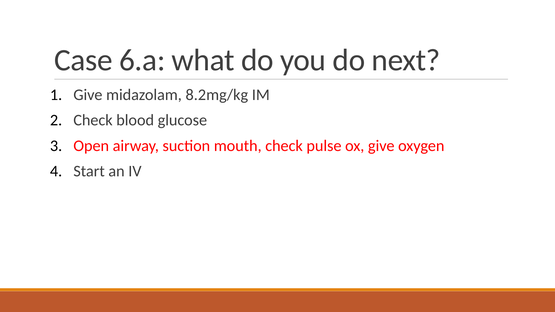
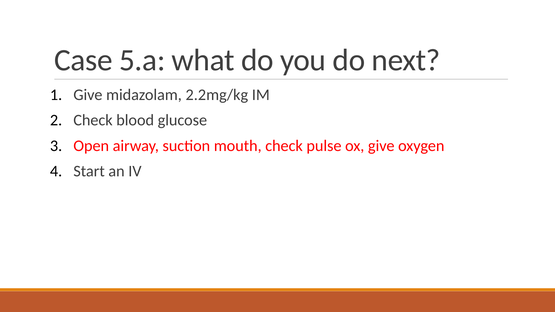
6.a: 6.a -> 5.a (142, 60)
8.2mg/kg: 8.2mg/kg -> 2.2mg/kg (217, 95)
